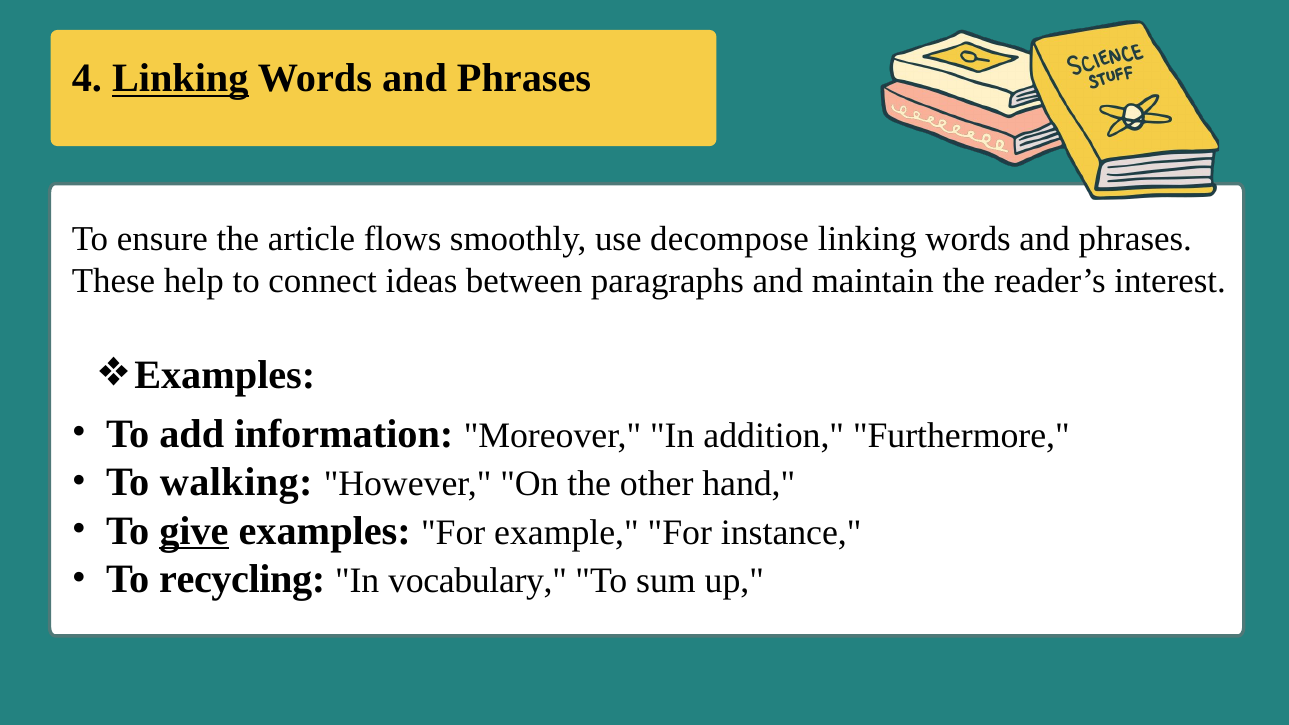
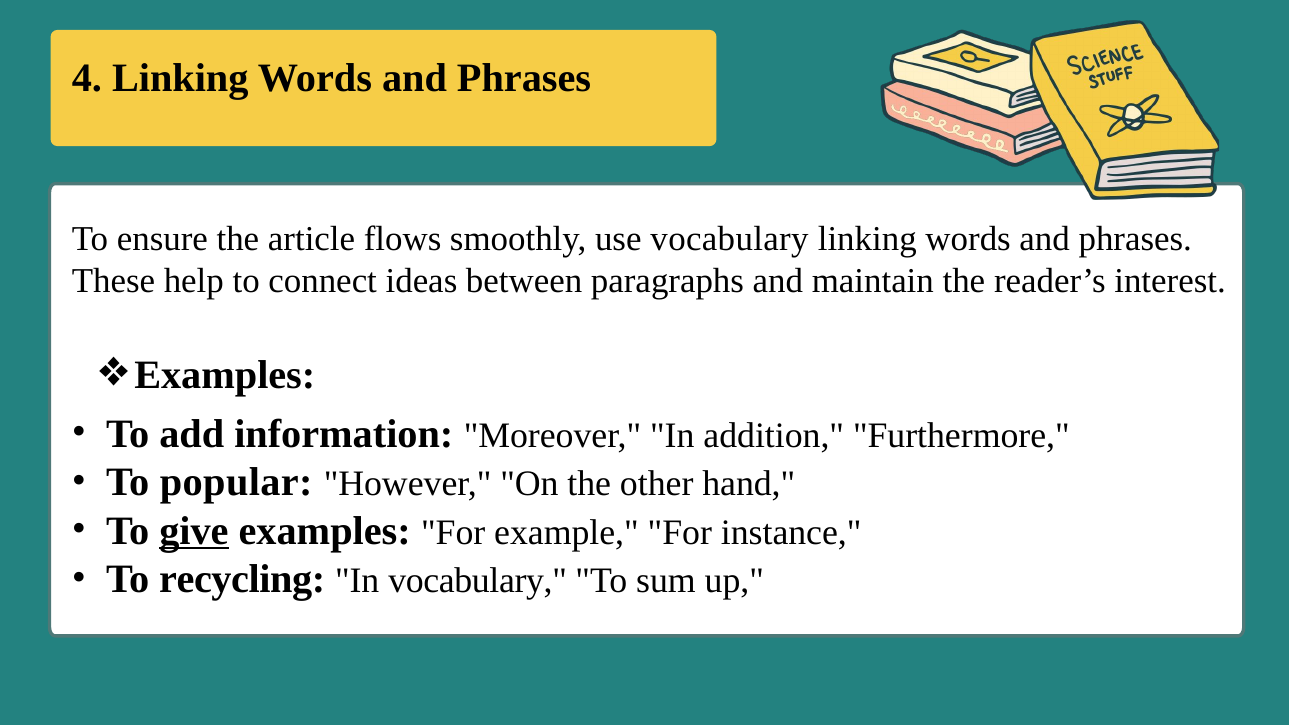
Linking underline: present -> none (180, 79)
use decompose: decompose -> vocabulary (730, 239)
walking: walking -> popular (236, 483)
